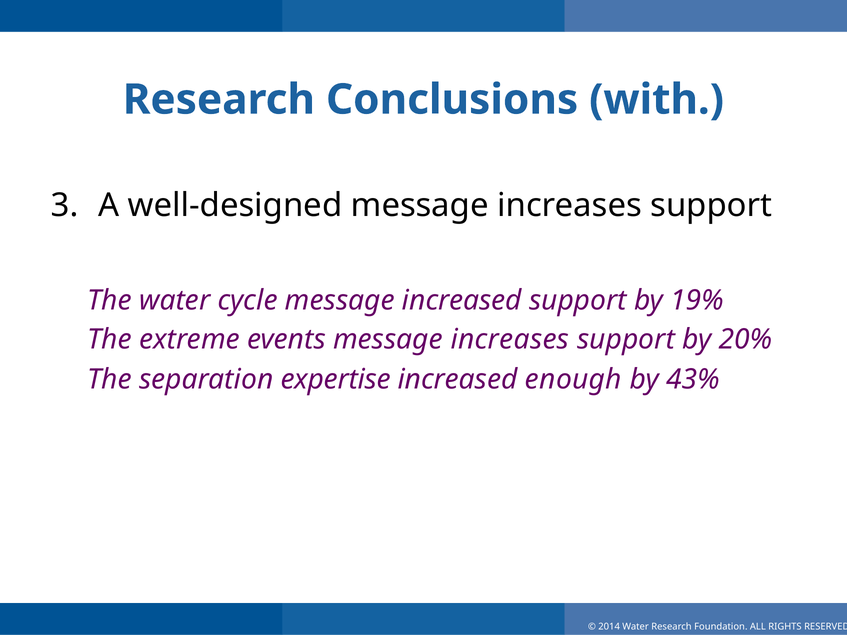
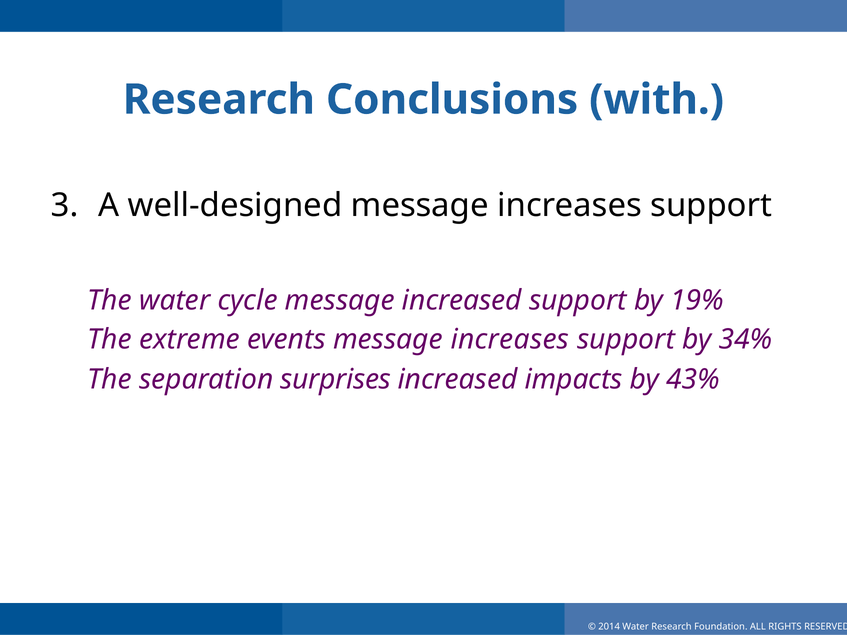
20%: 20% -> 34% (745, 340)
expertise: expertise -> surprises (336, 379)
enough: enough -> impacts (574, 379)
